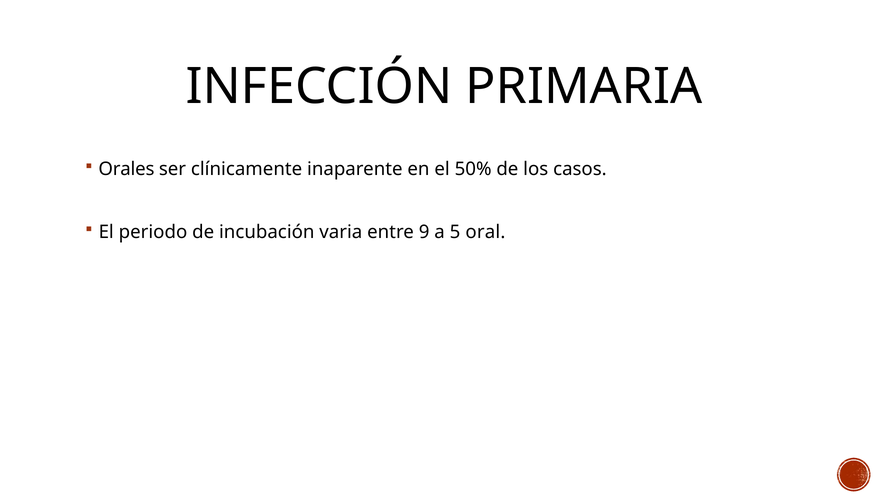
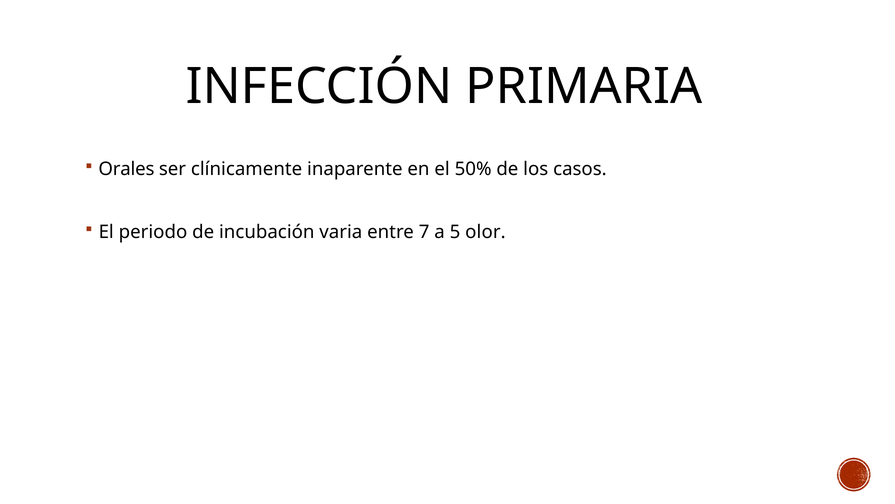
9: 9 -> 7 (424, 232)
oral: oral -> olor (485, 232)
